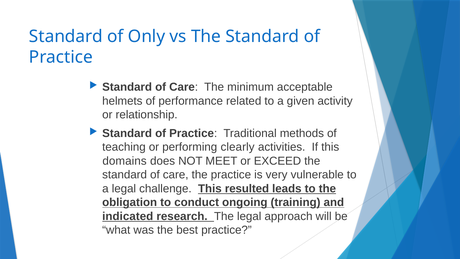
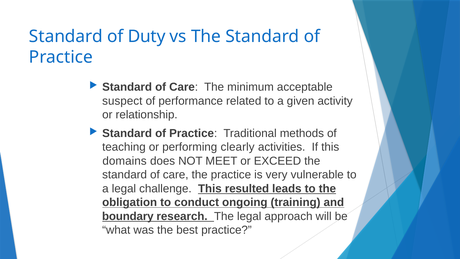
Only: Only -> Duty (147, 36)
helmets: helmets -> suspect (122, 101)
indicated: indicated -> boundary (128, 216)
